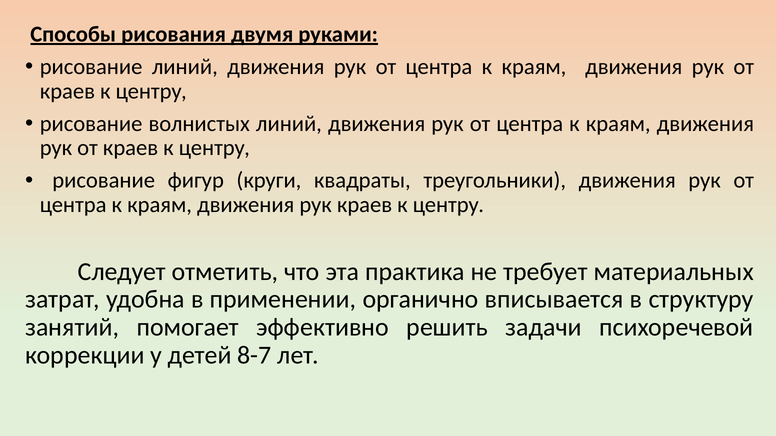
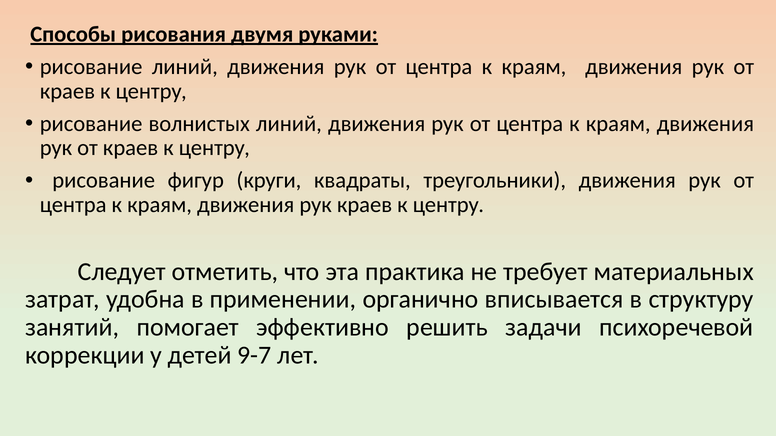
8-7: 8-7 -> 9-7 (254, 356)
